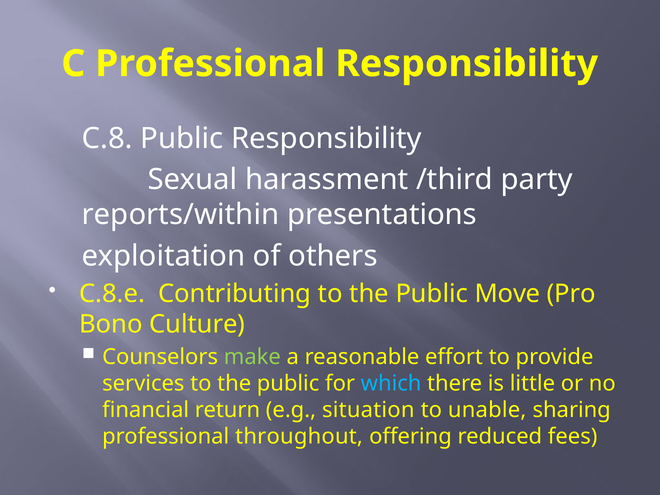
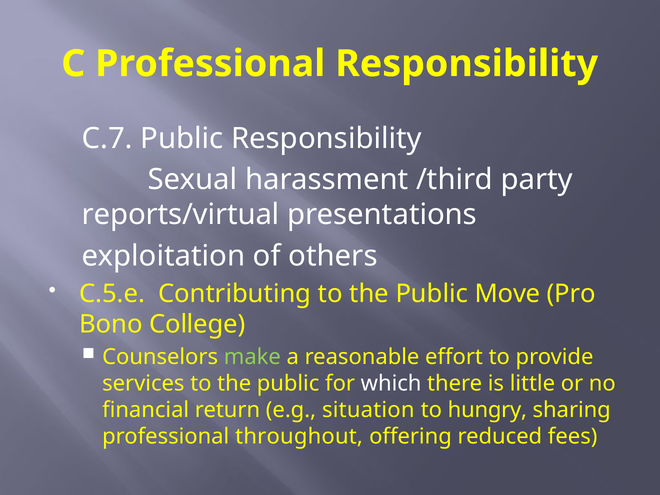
C.8: C.8 -> C.7 (107, 138)
reports/within: reports/within -> reports/virtual (181, 215)
C.8.e: C.8.e -> C.5.e (112, 294)
Culture: Culture -> College (197, 324)
which colour: light blue -> white (391, 384)
unable: unable -> hungry (487, 410)
